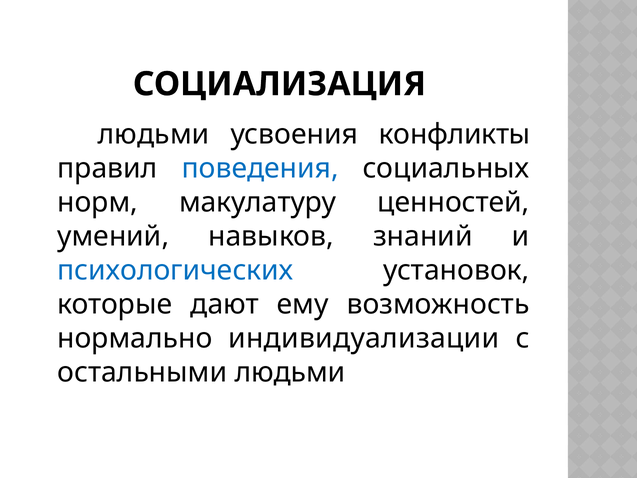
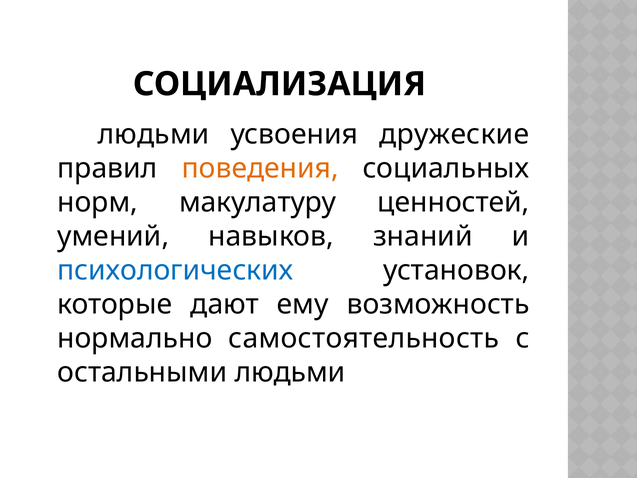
конфликты: конфликты -> дружеские (454, 134)
поведения colour: blue -> orange (260, 168)
индивидуализации: индивидуализации -> самостоятельность (364, 338)
